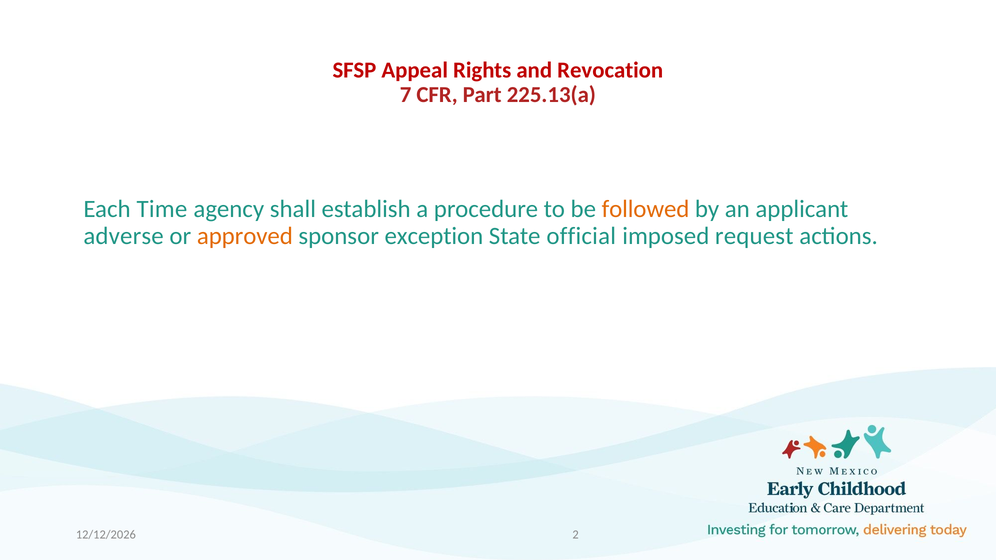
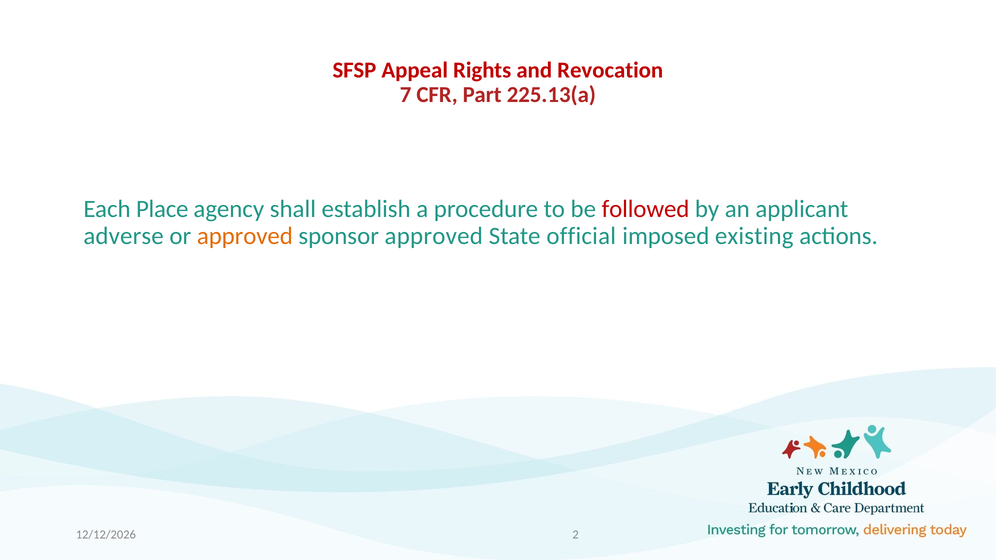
Time: Time -> Place (162, 209)
followed colour: orange -> red (646, 209)
sponsor exception: exception -> approved (434, 236)
request: request -> existing (754, 236)
